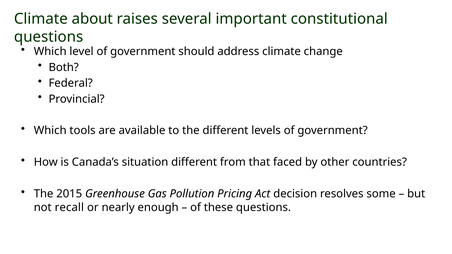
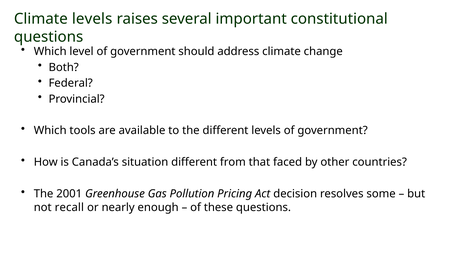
Climate about: about -> levels (92, 19)
2015: 2015 -> 2001 (69, 194)
